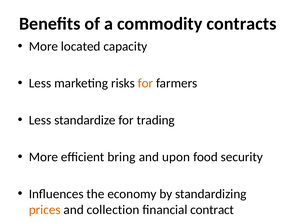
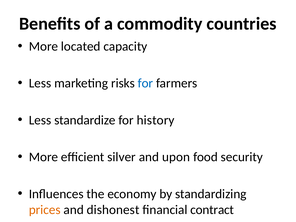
contracts: contracts -> countries (242, 24)
for colour: orange -> blue (145, 83)
trading: trading -> history (156, 120)
bring: bring -> silver (122, 157)
collection: collection -> dishonest (113, 210)
